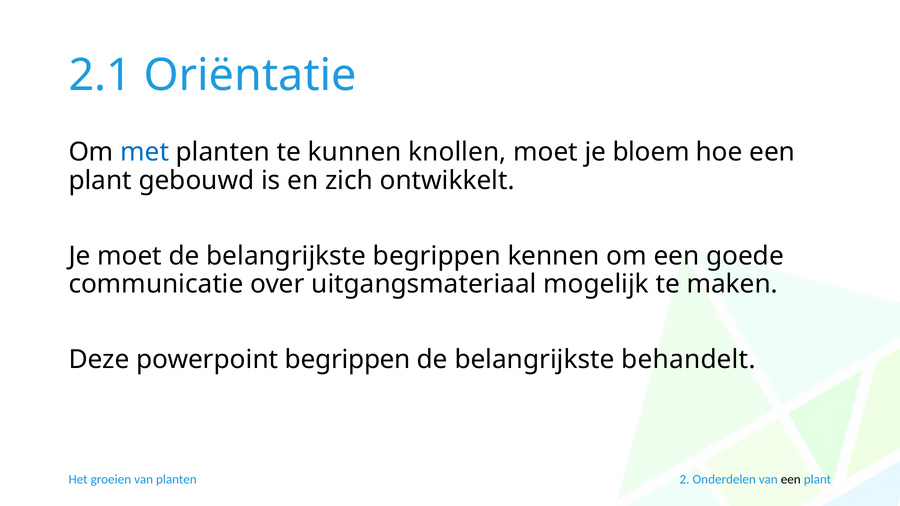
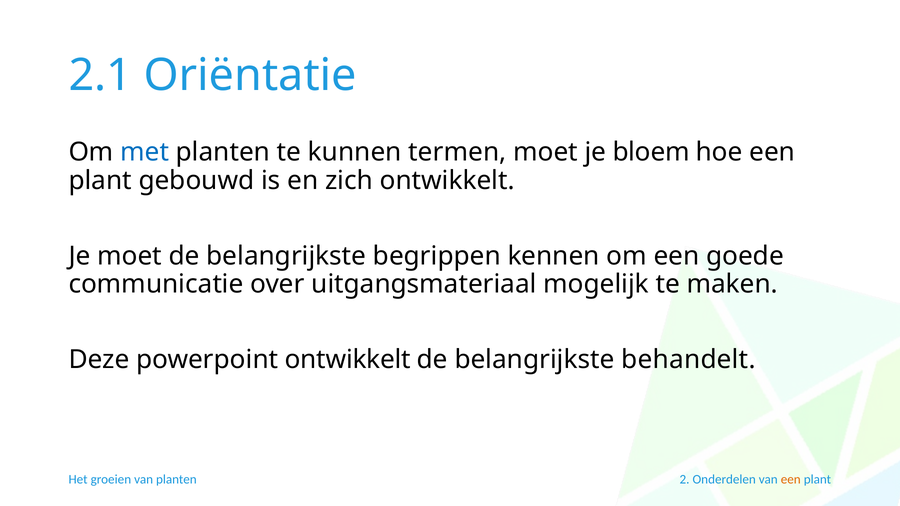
knollen: knollen -> termen (457, 152)
powerpoint begrippen: begrippen -> ontwikkelt (348, 360)
een colour: black -> orange (791, 480)
